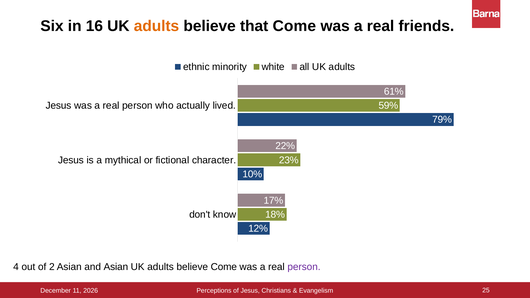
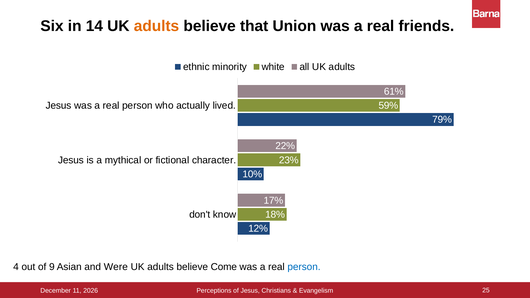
16: 16 -> 14 (94, 26)
that Come: Come -> Union (294, 26)
2: 2 -> 9 (52, 267)
and Asian: Asian -> Were (116, 267)
person colour: purple -> blue (304, 267)
